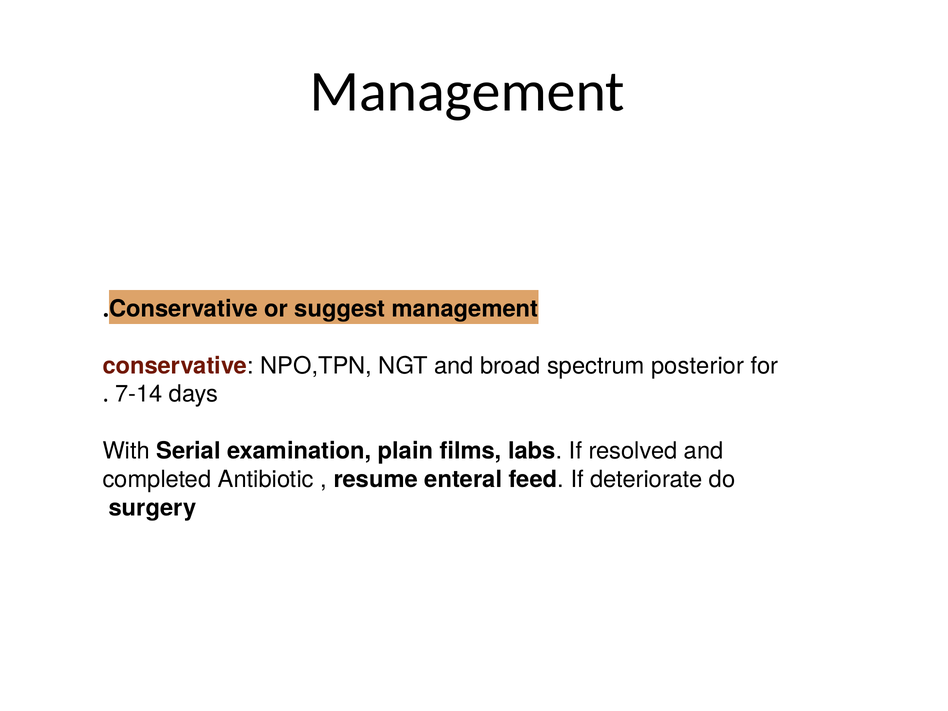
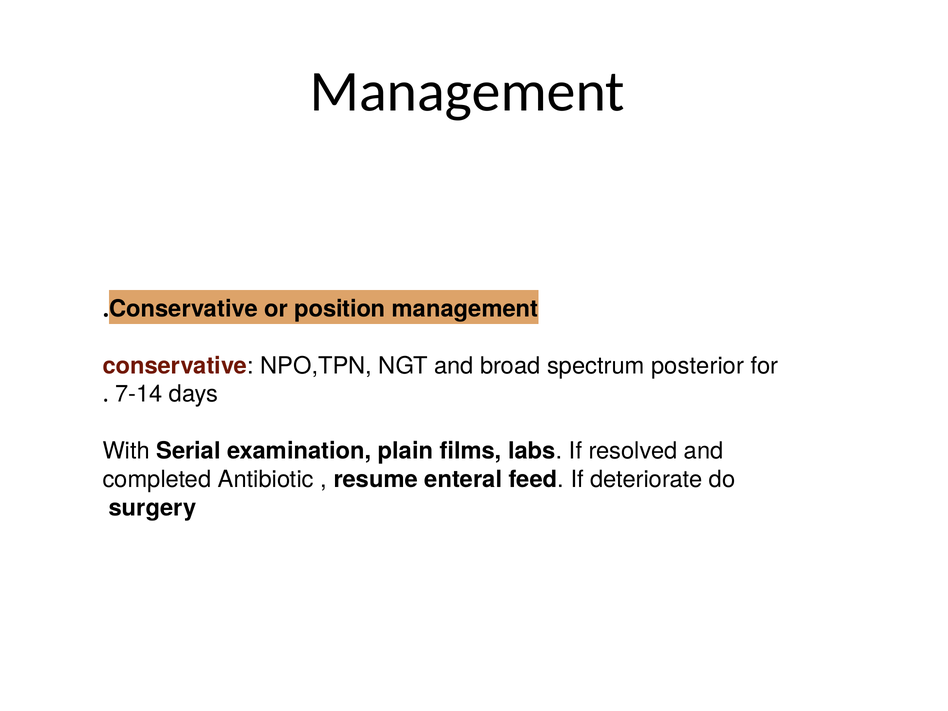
suggest: suggest -> position (340, 309)
